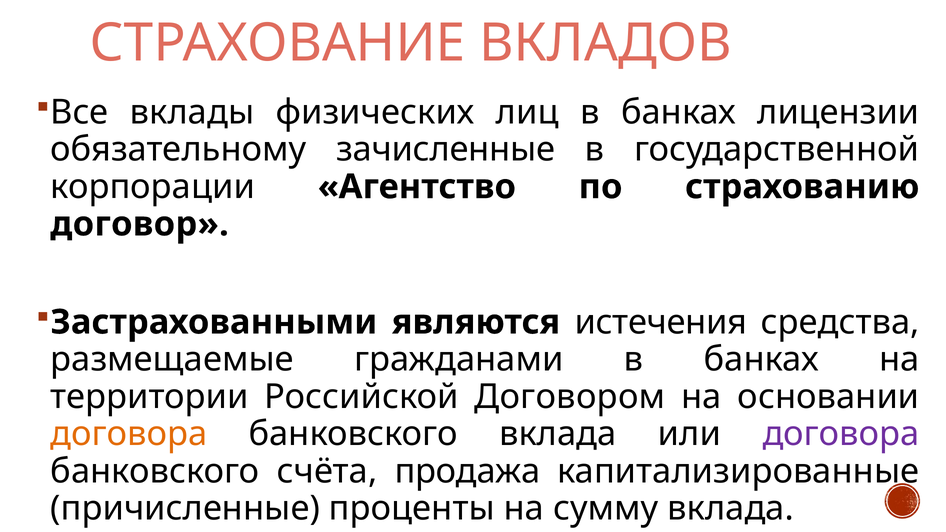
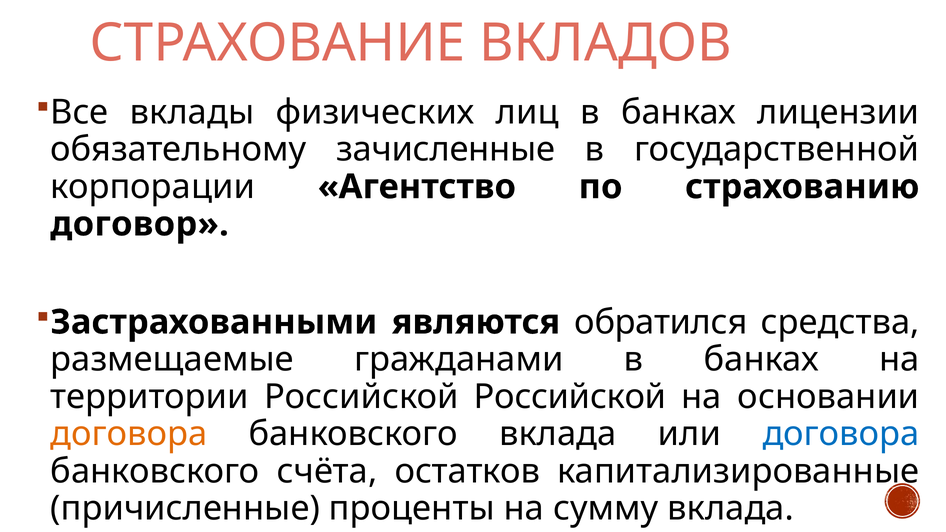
истечения: истечения -> обратился (661, 322)
Российской Договором: Договором -> Российской (570, 397)
договора colour: purple -> blue (841, 434)
продажа: продажа -> остатков (467, 471)
